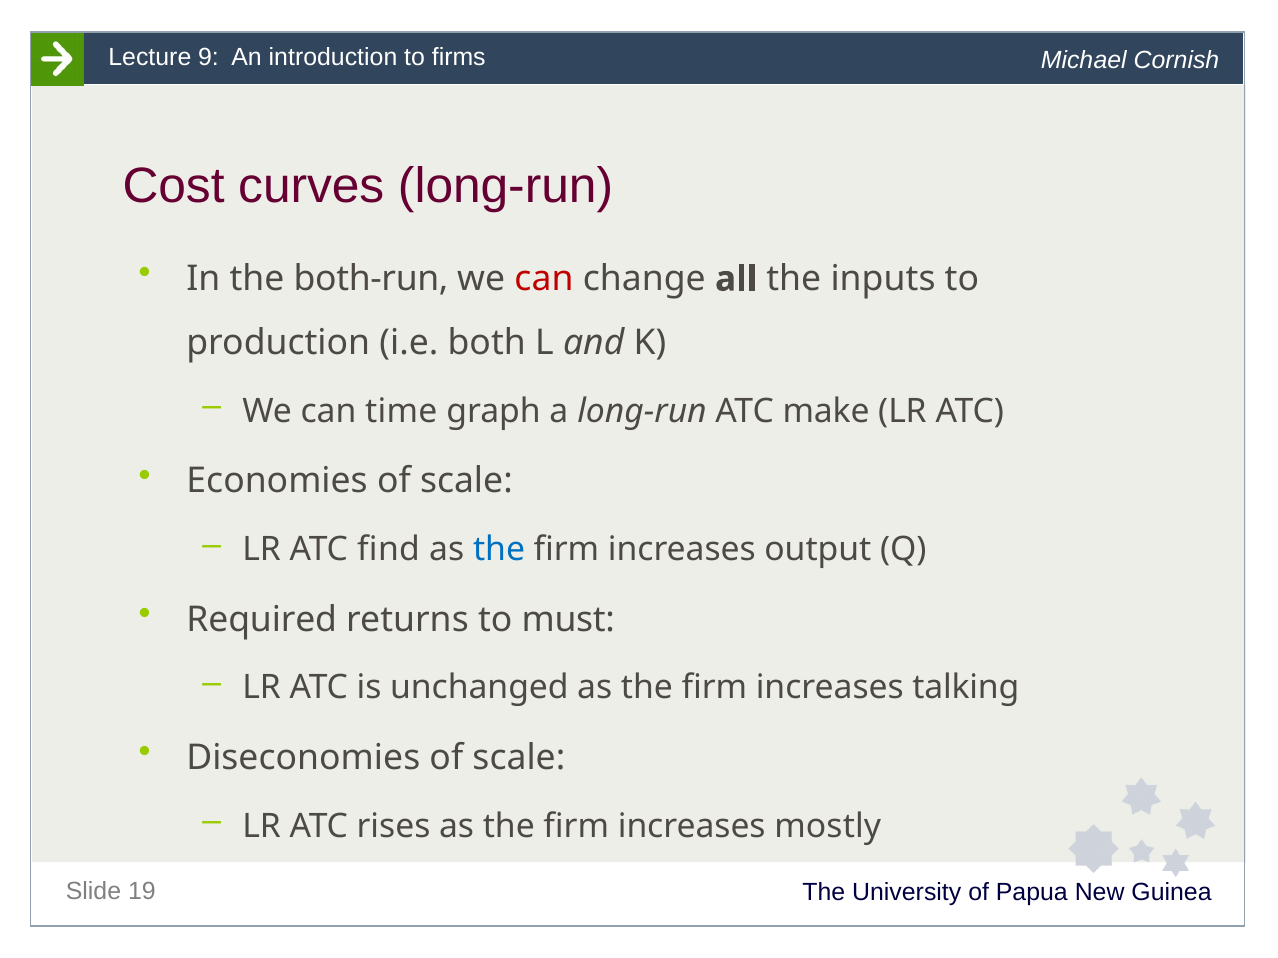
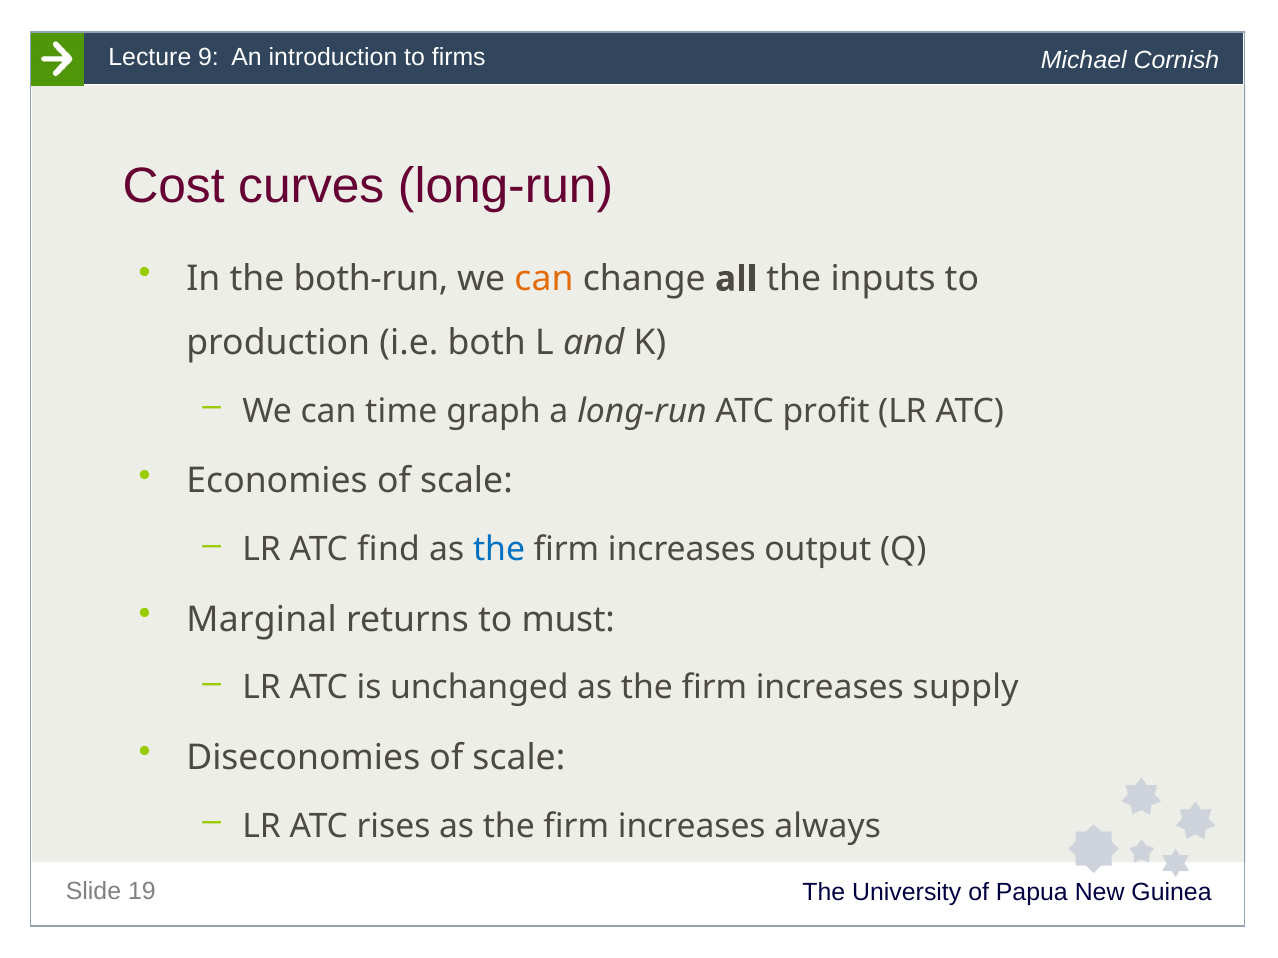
can colour: red -> orange (544, 279)
make: make -> profit (826, 411)
Required: Required -> Marginal (262, 620)
talking: talking -> supply (966, 688)
mostly: mostly -> always (828, 827)
